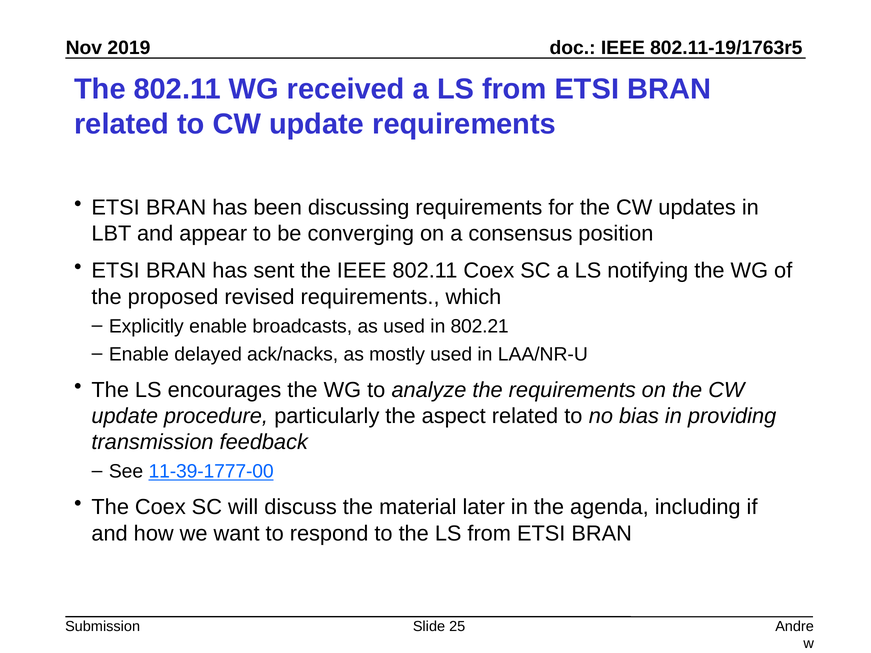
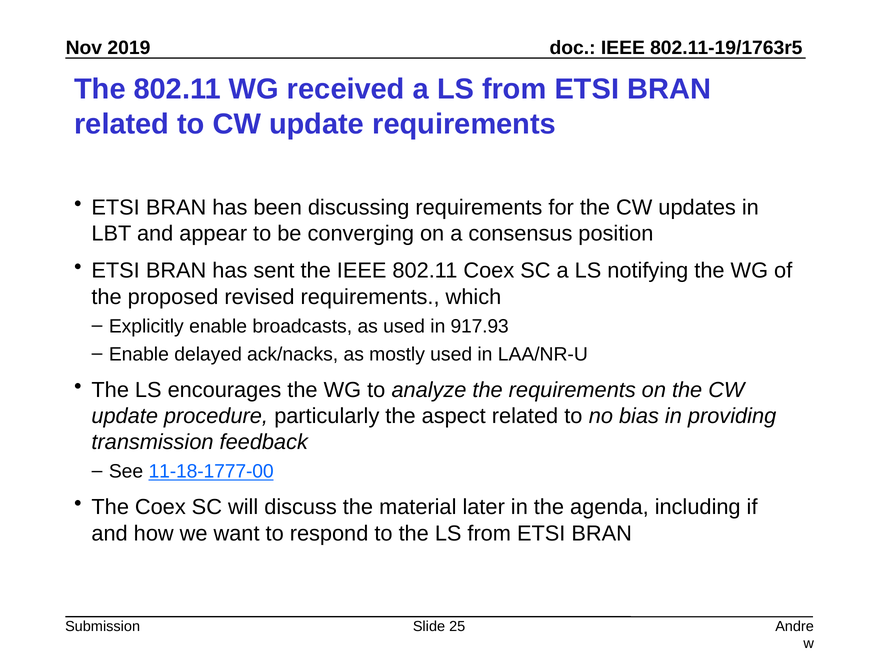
802.21: 802.21 -> 917.93 (480, 326)
11-39-1777-00: 11-39-1777-00 -> 11-18-1777-00 (211, 472)
